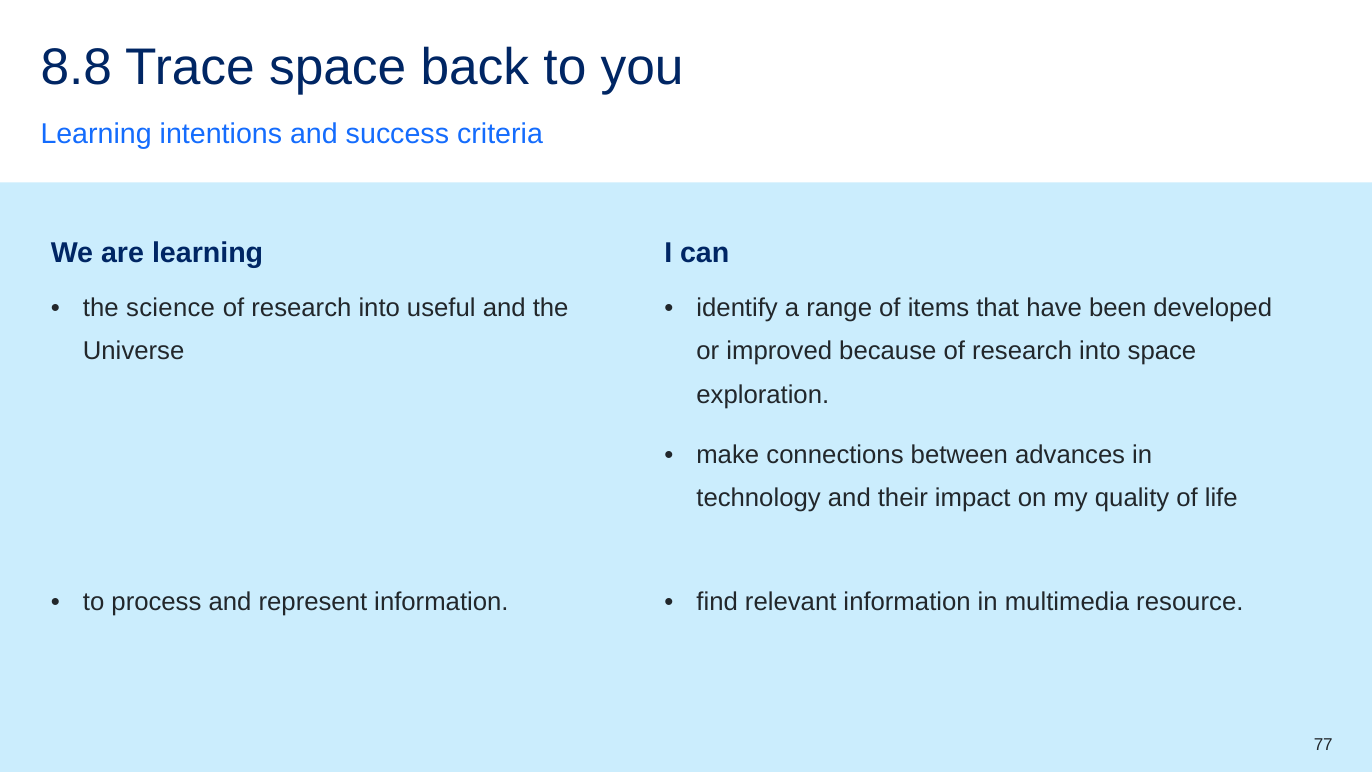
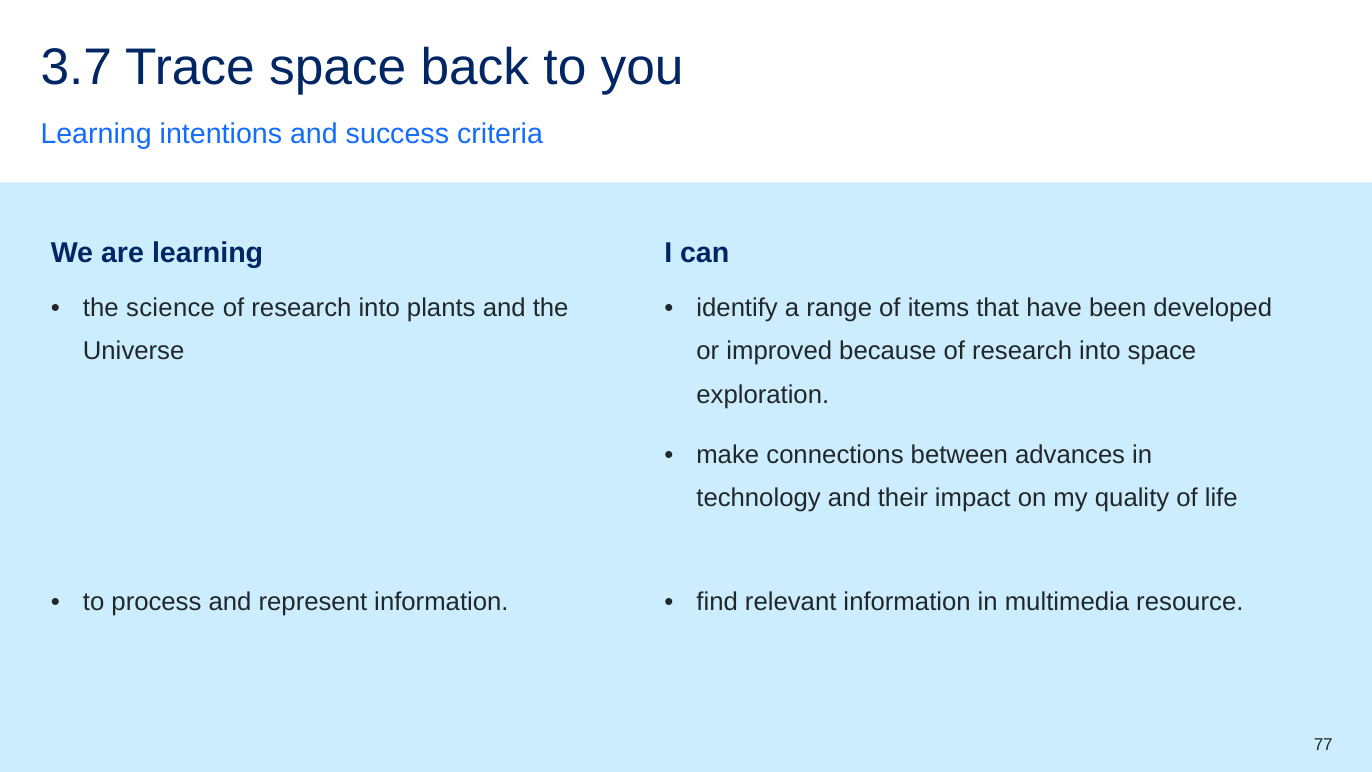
8.8: 8.8 -> 3.7 (76, 68)
useful: useful -> plants (441, 308)
